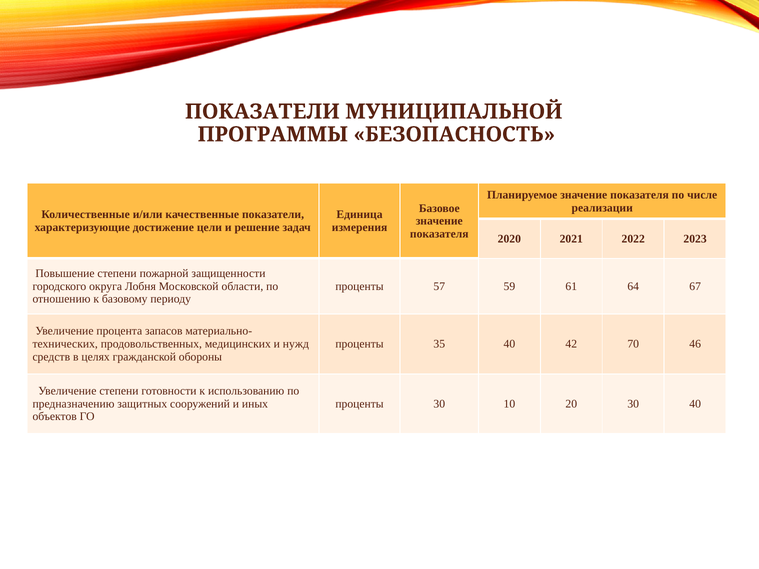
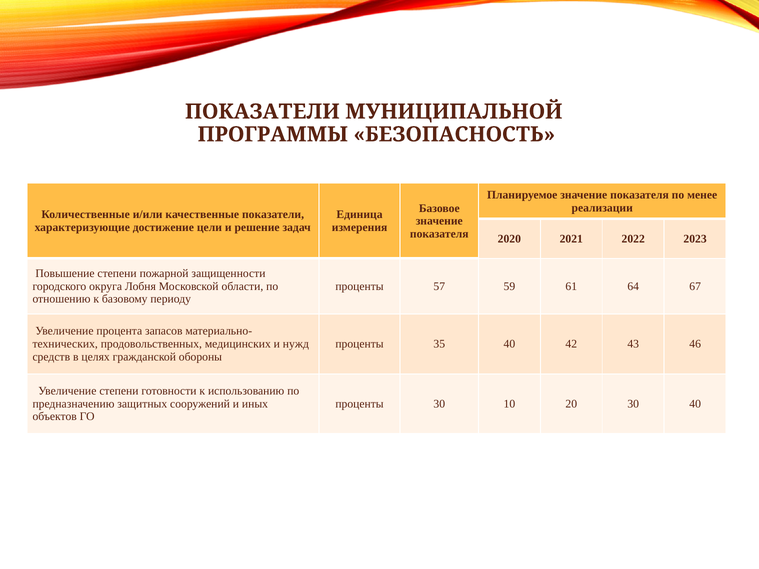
числе: числе -> менее (702, 195)
70: 70 -> 43 (633, 344)
